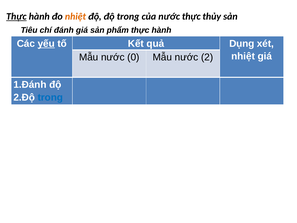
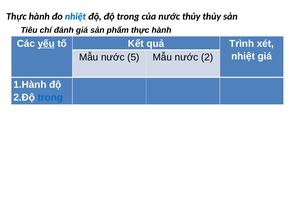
Thực underline: present -> none (16, 16)
nhiệt colour: orange -> blue (75, 16)
nước thực: thực -> thủy (191, 16)
Dụng: Dụng -> Trình (242, 44)
0: 0 -> 5 (133, 57)
1.Đánh: 1.Đánh -> 1.Hành (30, 85)
